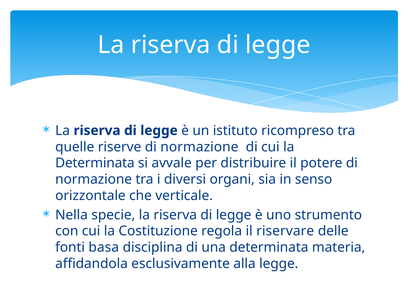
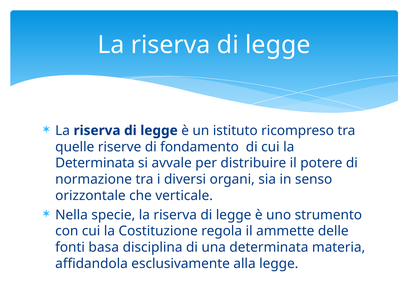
riserve di normazione: normazione -> fondamento (200, 147)
riservare: riservare -> ammette (285, 231)
